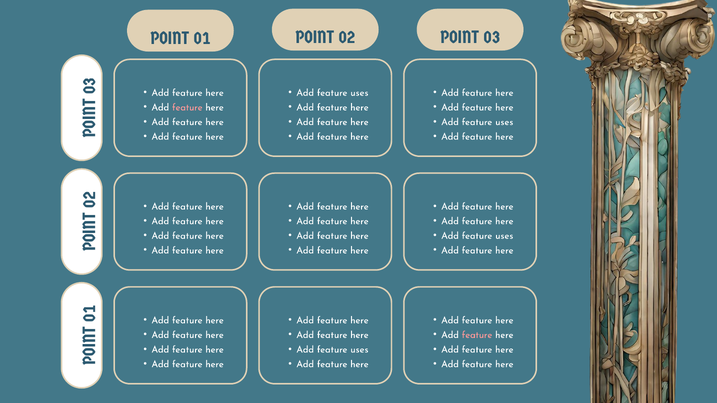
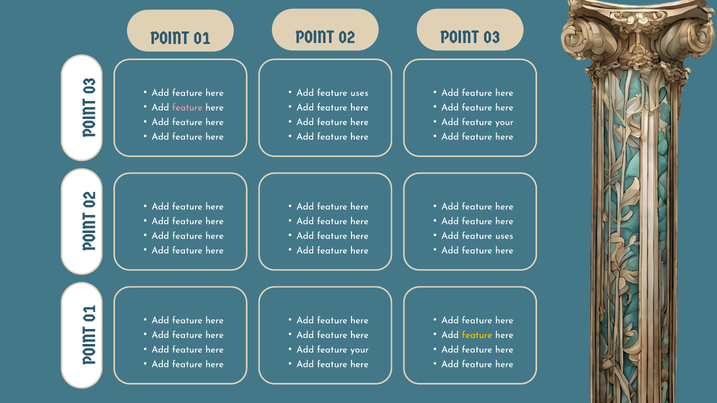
uses: uses -> your (504, 122)
feature colour: pink -> yellow (477, 335)
uses: uses -> your (359, 350)
